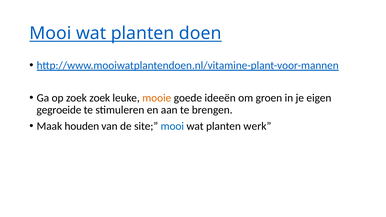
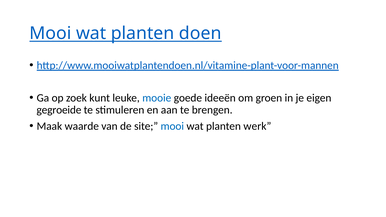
zoek zoek: zoek -> kunt (100, 98)
mooie colour: orange -> blue (157, 98)
houden: houden -> waarde (82, 126)
